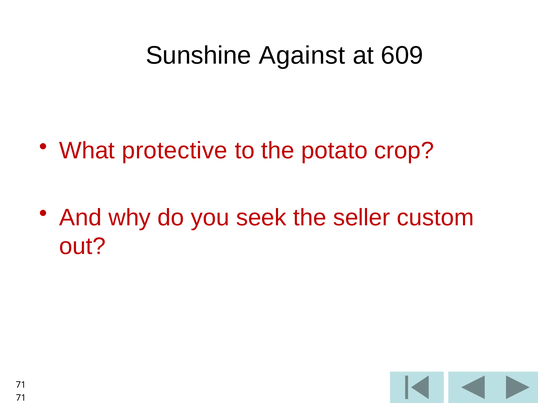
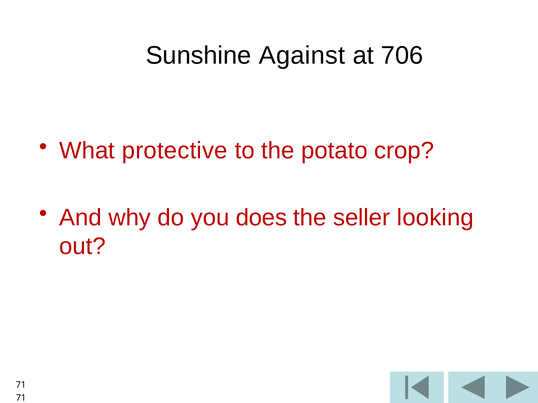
609: 609 -> 706 (402, 55)
seek: seek -> does (261, 218)
custom: custom -> looking (435, 218)
